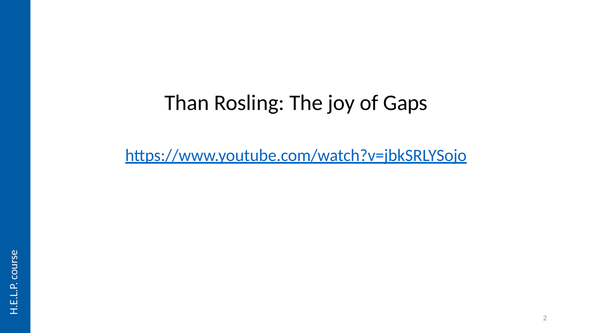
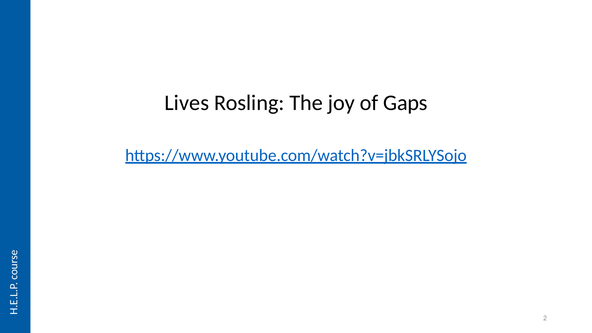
Than: Than -> Lives (187, 103)
